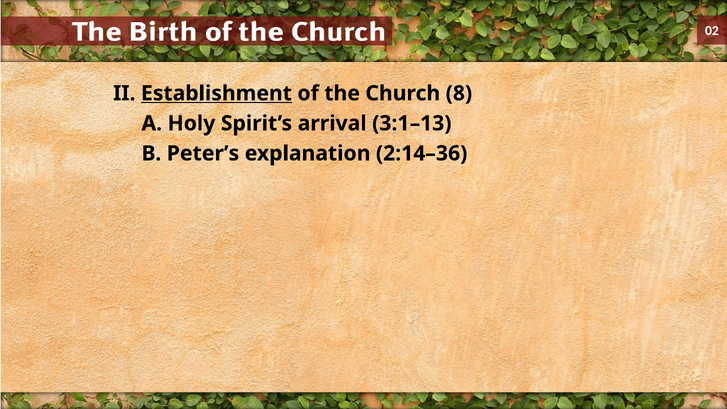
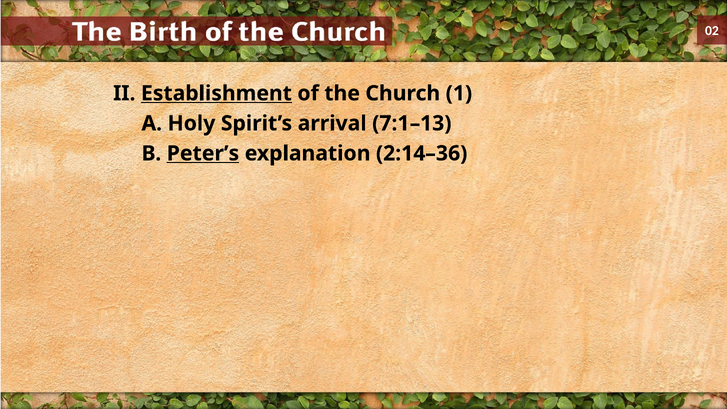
8: 8 -> 1 (459, 93)
3:1–13: 3:1–13 -> 7:1–13 (412, 123)
Peter’s underline: none -> present (203, 153)
